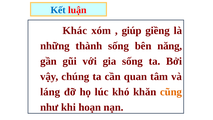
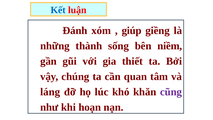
Khác: Khác -> Đánh (75, 30)
năng: năng -> niềm (170, 46)
gia sống: sống -> thiết (132, 61)
cũng colour: orange -> purple (171, 92)
